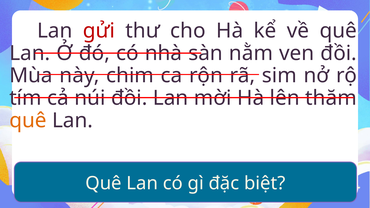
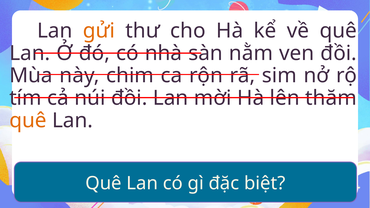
gửi colour: red -> orange (99, 31)
